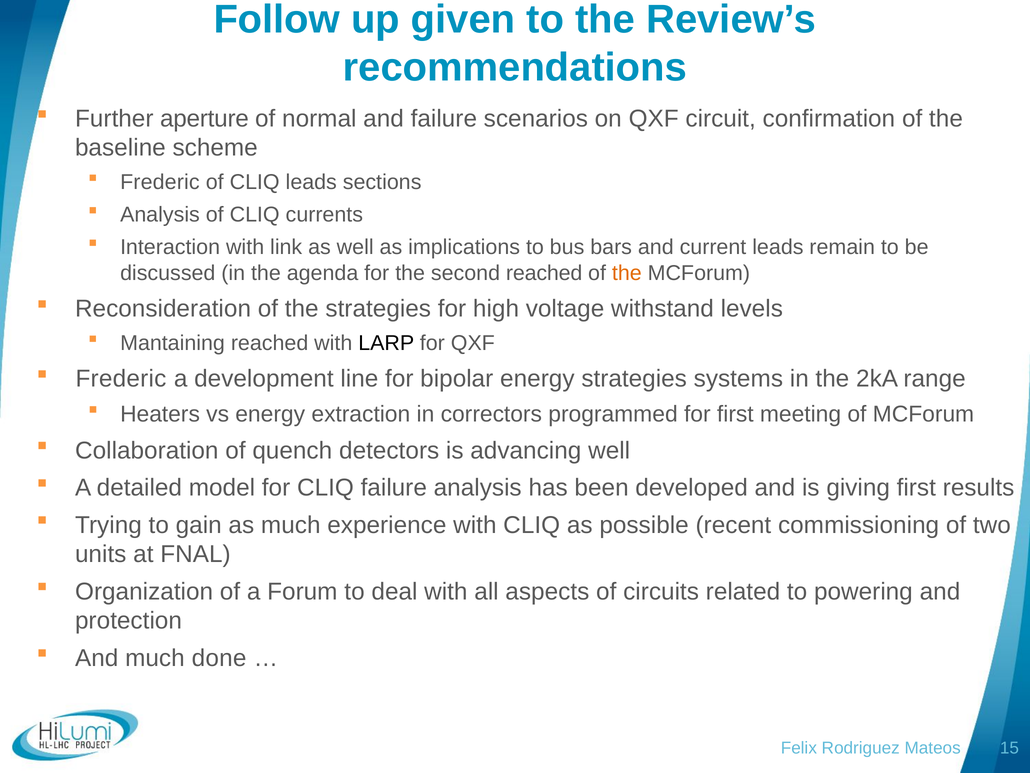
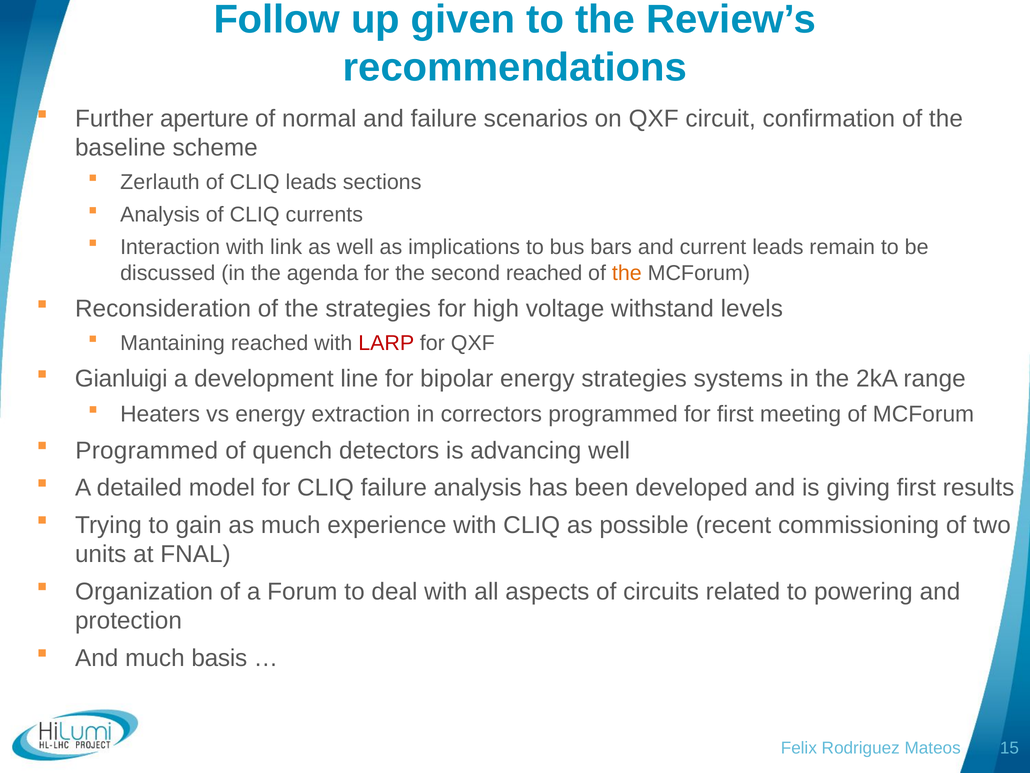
Frederic: Frederic -> Zerlauth (160, 182)
LARP colour: black -> red (386, 343)
Frederic: Frederic -> Gianluigi (121, 378)
Collaboration: Collaboration -> Programmed (147, 450)
done: done -> basis (219, 658)
